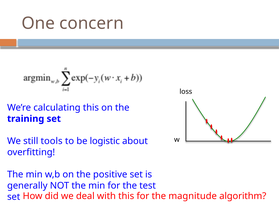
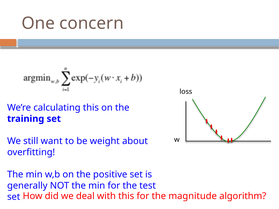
tools: tools -> want (52, 141)
logistic: logistic -> weight (105, 141)
